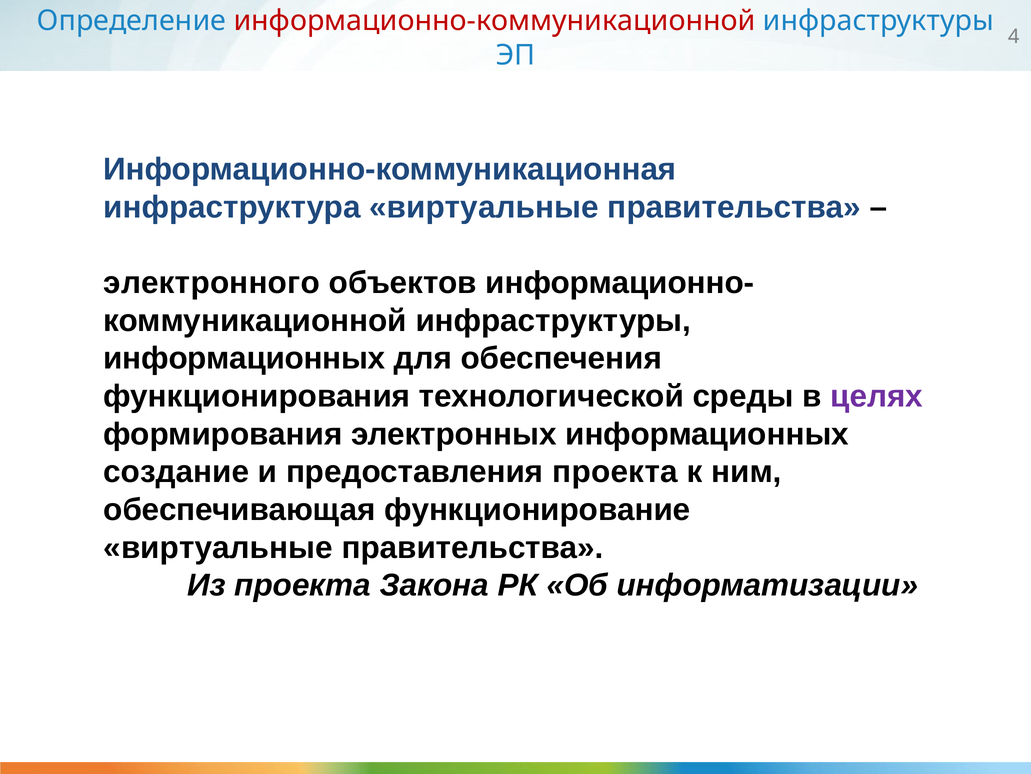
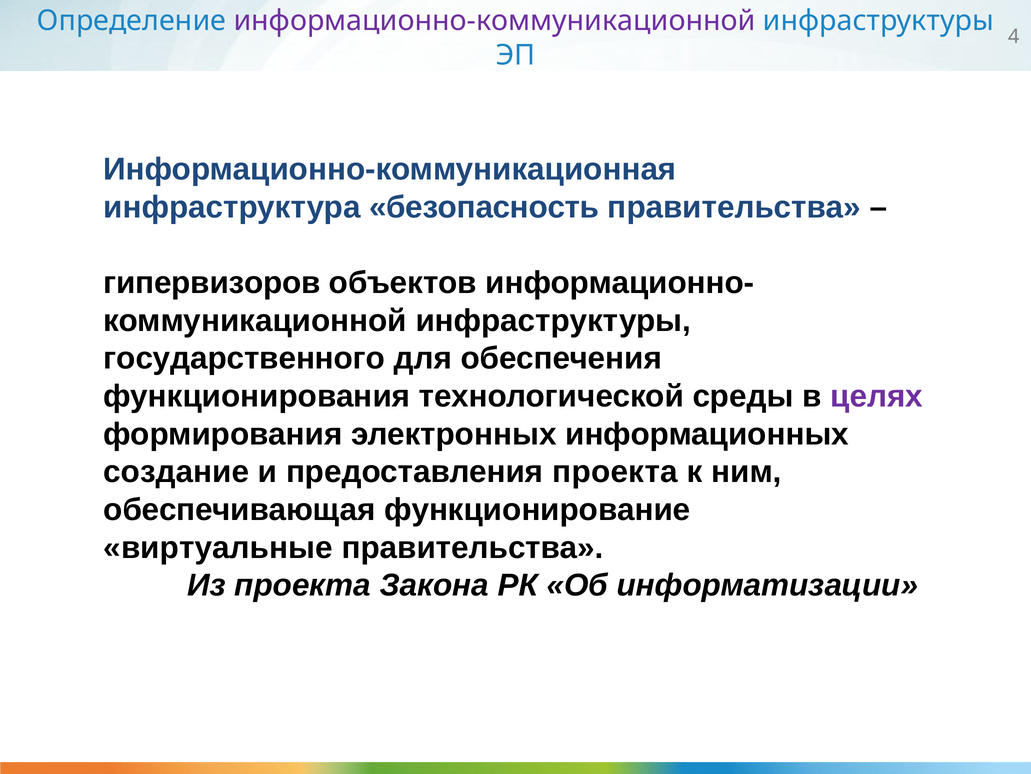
информационно-коммуникационной colour: red -> purple (495, 21)
инфраструктура виртуальные: виртуальные -> безопасность (484, 207)
электронного: электронного -> гипервизоров (212, 283)
информационных: информационных -> государственного (244, 358)
